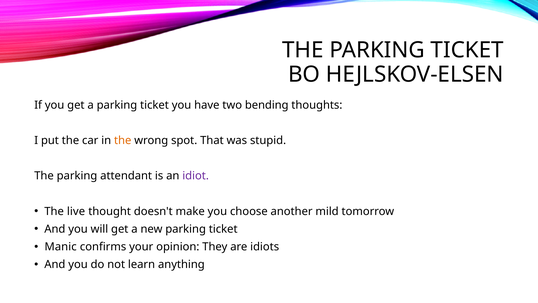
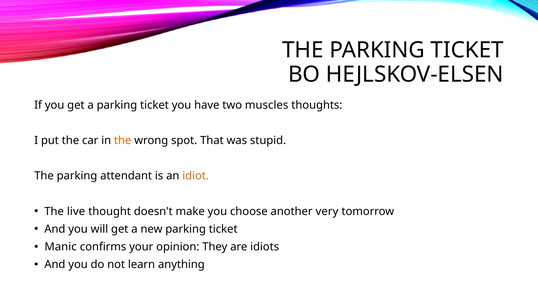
bending: bending -> muscles (267, 105)
idiot colour: purple -> orange (196, 176)
mild: mild -> very (327, 211)
